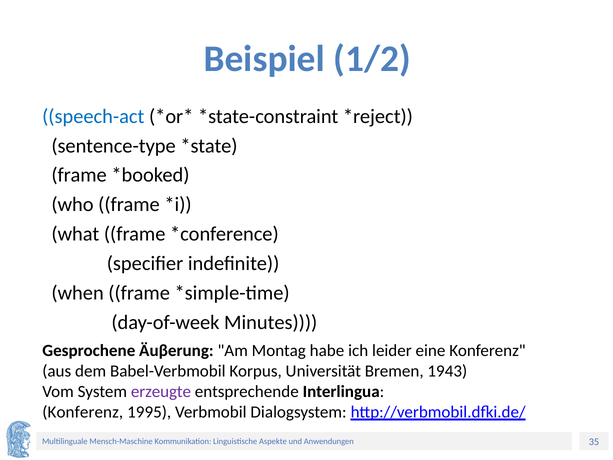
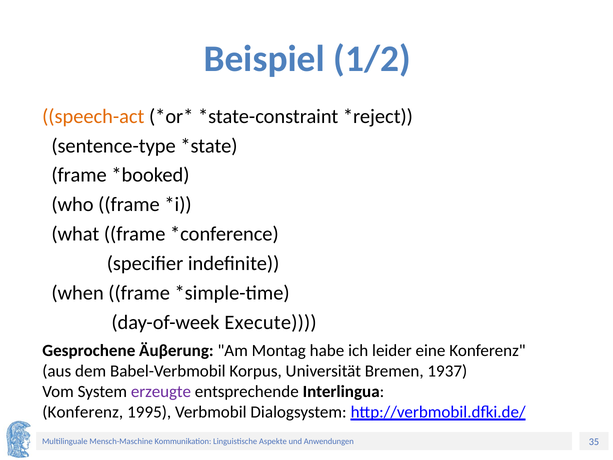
speech-act colour: blue -> orange (93, 116)
Minutes: Minutes -> Execute (271, 322)
1943: 1943 -> 1937 (447, 371)
